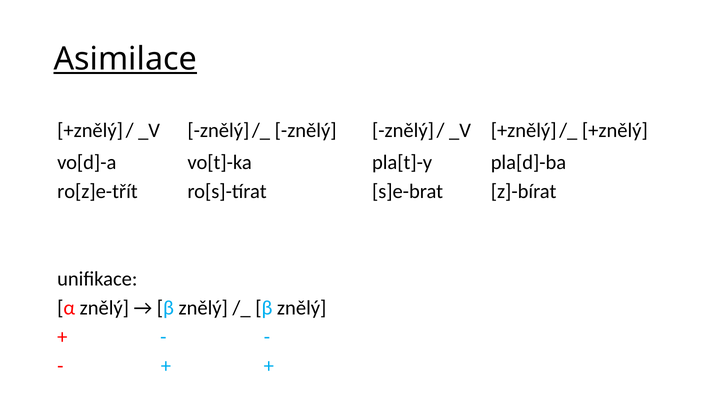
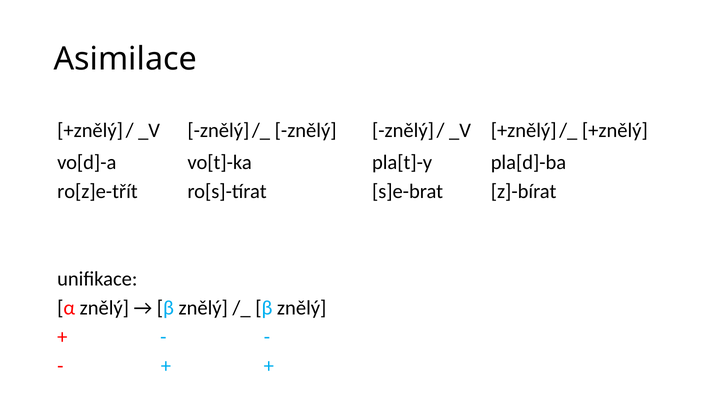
Asimilace underline: present -> none (125, 59)
